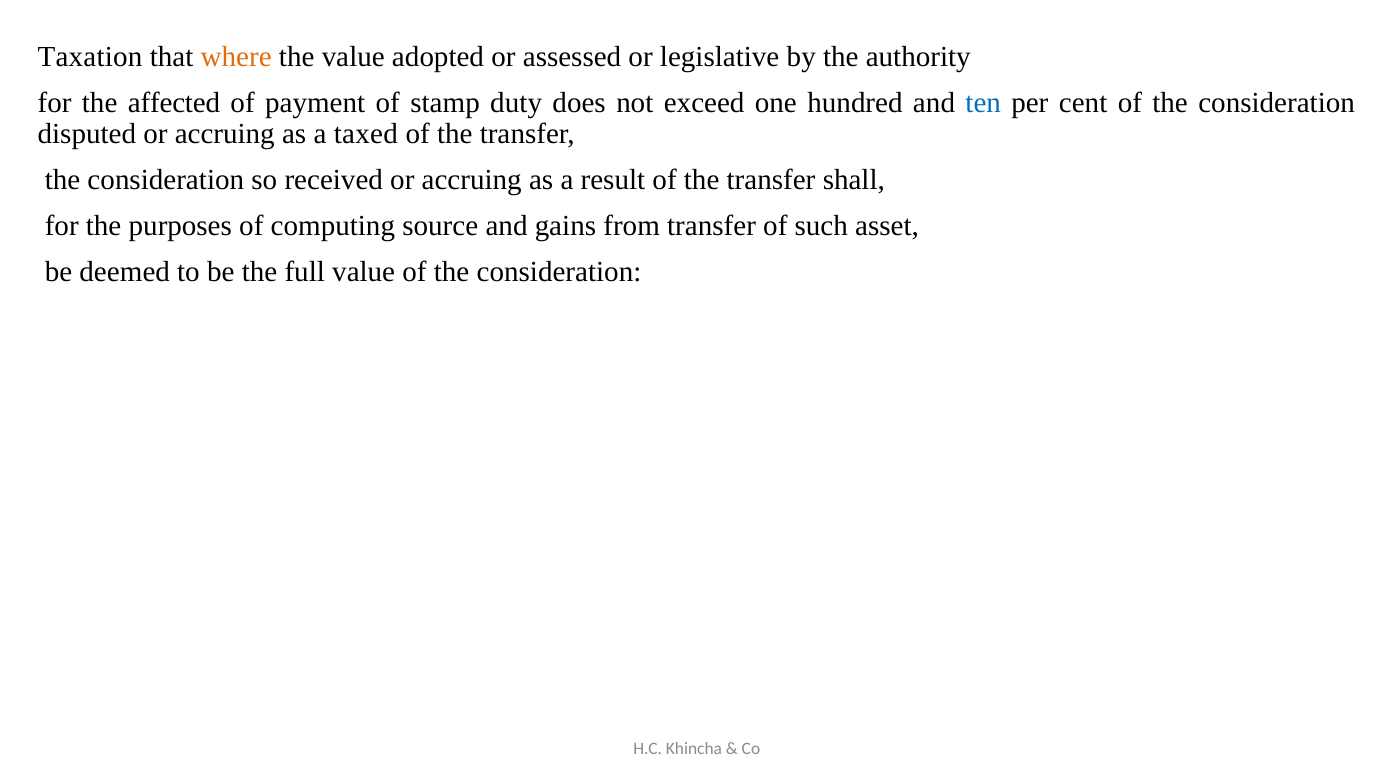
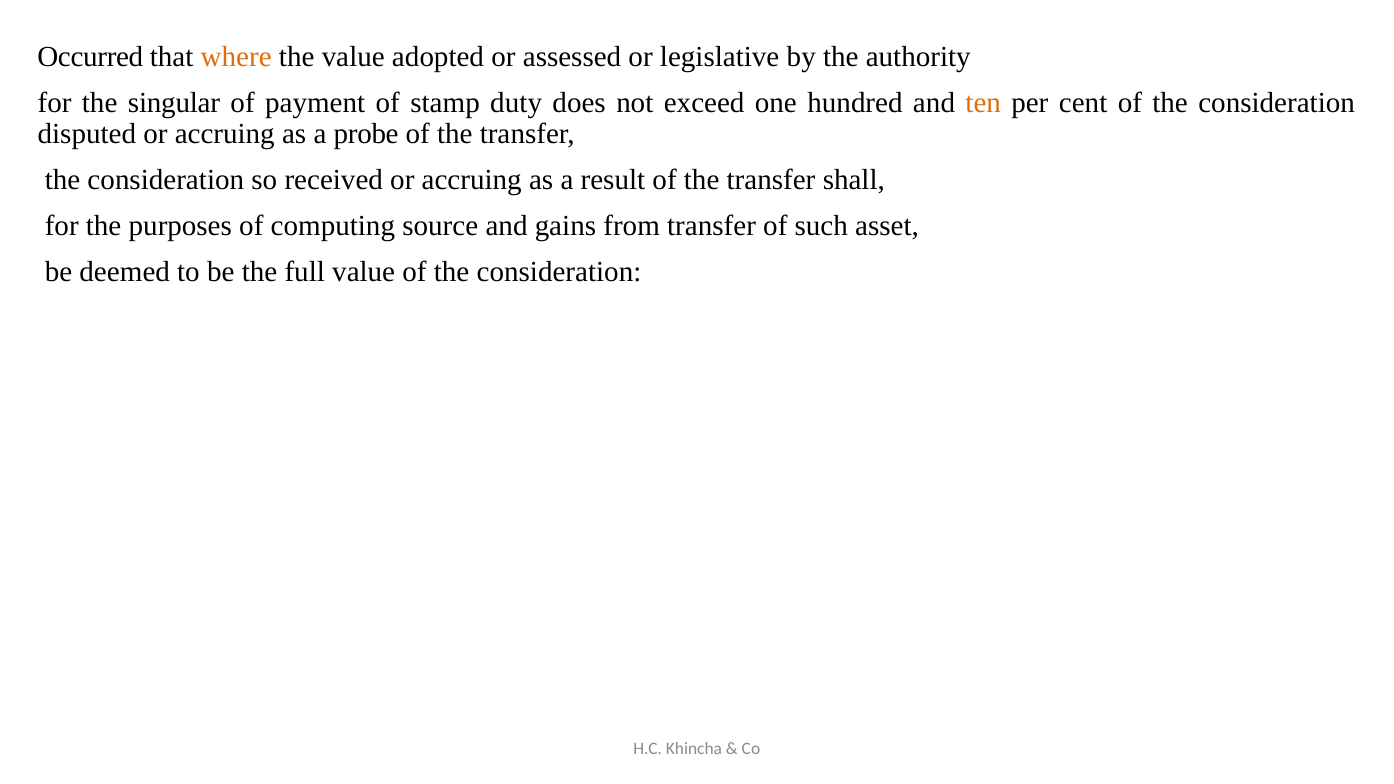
Taxation: Taxation -> Occurred (90, 57)
affected: affected -> singular (174, 103)
ten colour: blue -> orange (983, 103)
taxed: taxed -> probe (366, 134)
